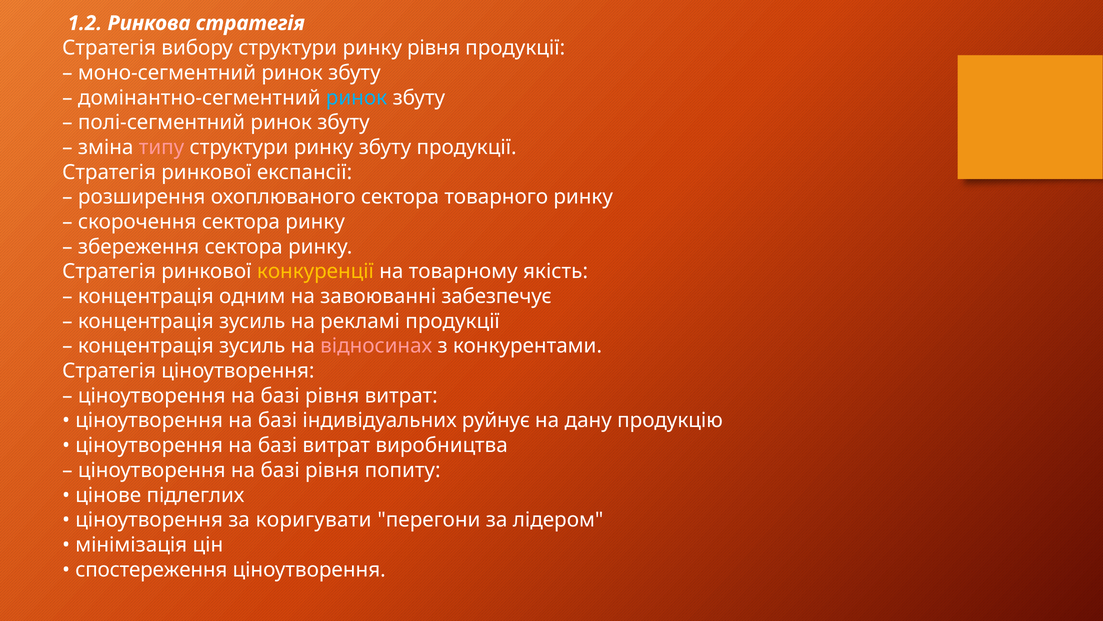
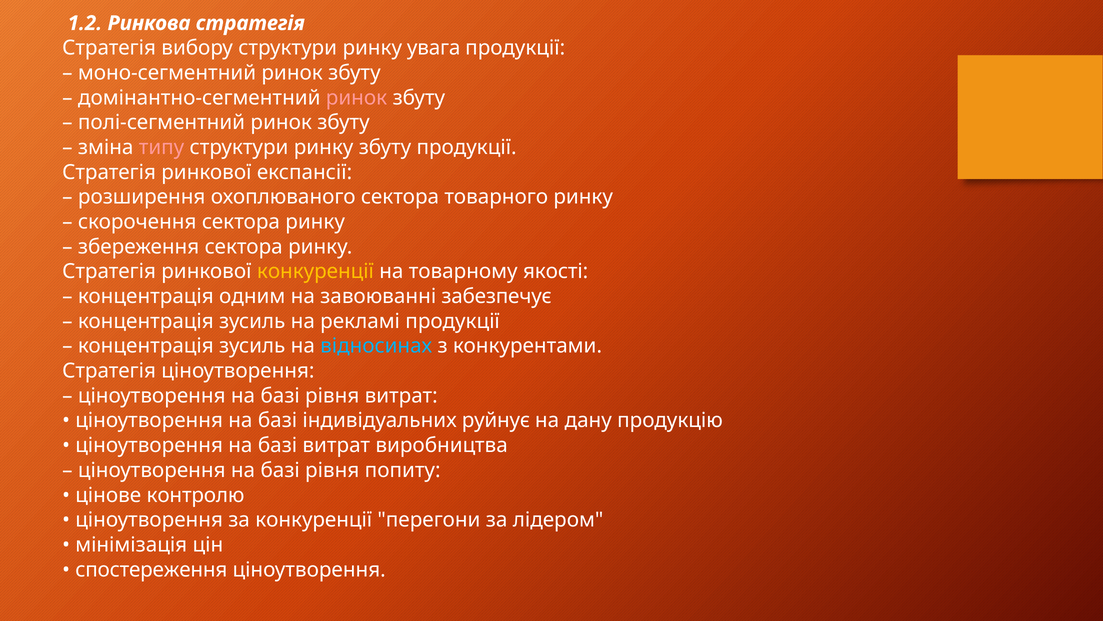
ринку рівня: рівня -> увага (434, 48)
ринок colour: light blue -> pink (357, 98)
якість: якість -> якості (556, 271)
відносинах colour: pink -> light blue (376, 346)
підлеглих: підлеглих -> контролю (196, 495)
за коригувати: коригувати -> конкуренції (314, 520)
